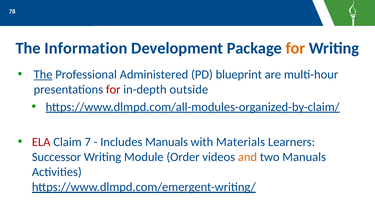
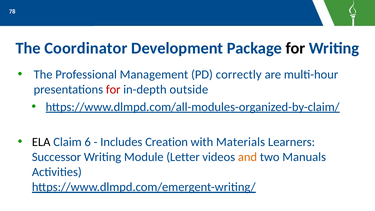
Information: Information -> Coordinator (86, 48)
for colour: orange -> black (295, 48)
The underline: present -> none (43, 74)
Administered: Administered -> Management (154, 74)
blueprint: blueprint -> correctly (239, 74)
ELA colour: red -> black (41, 142)
7: 7 -> 6 (88, 142)
Includes Manuals: Manuals -> Creation (167, 142)
Order: Order -> Letter (183, 157)
